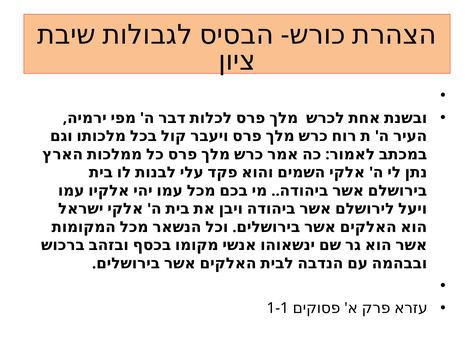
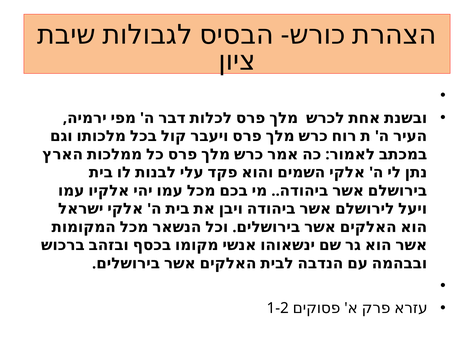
1-1: 1-1 -> 1-2 (278, 308)
